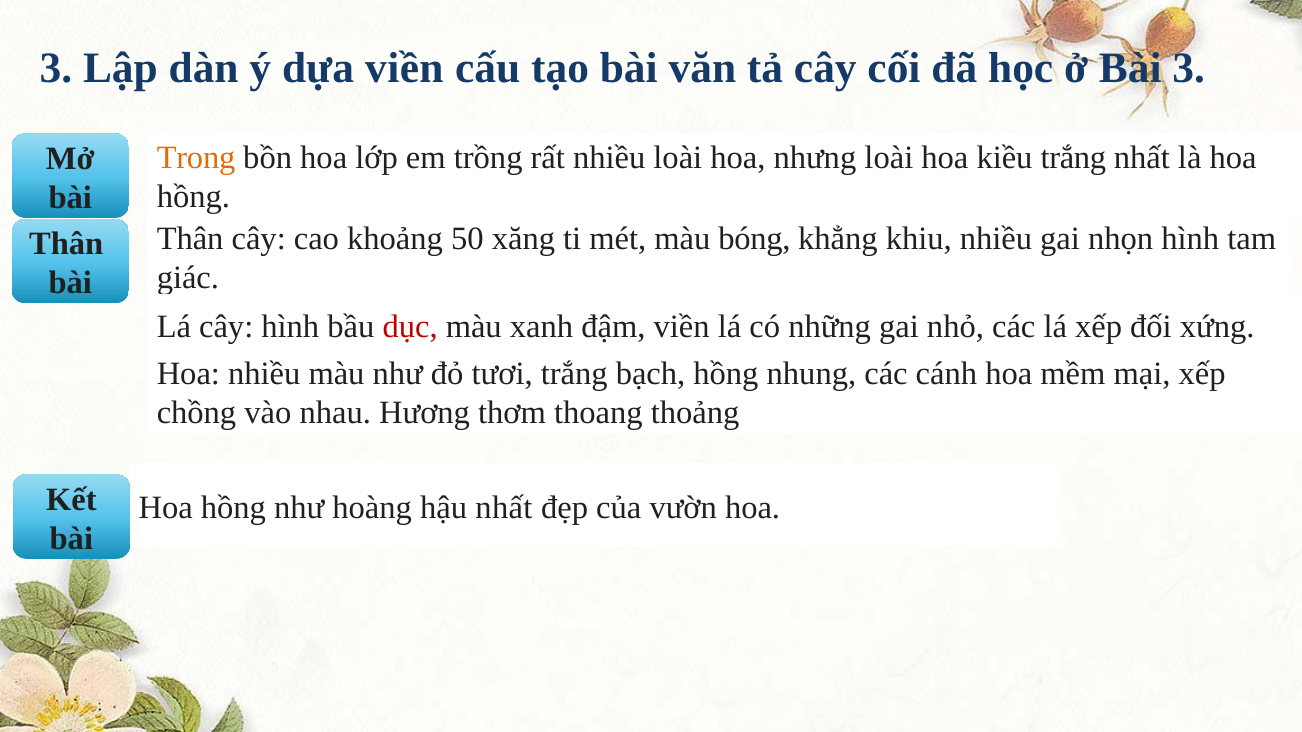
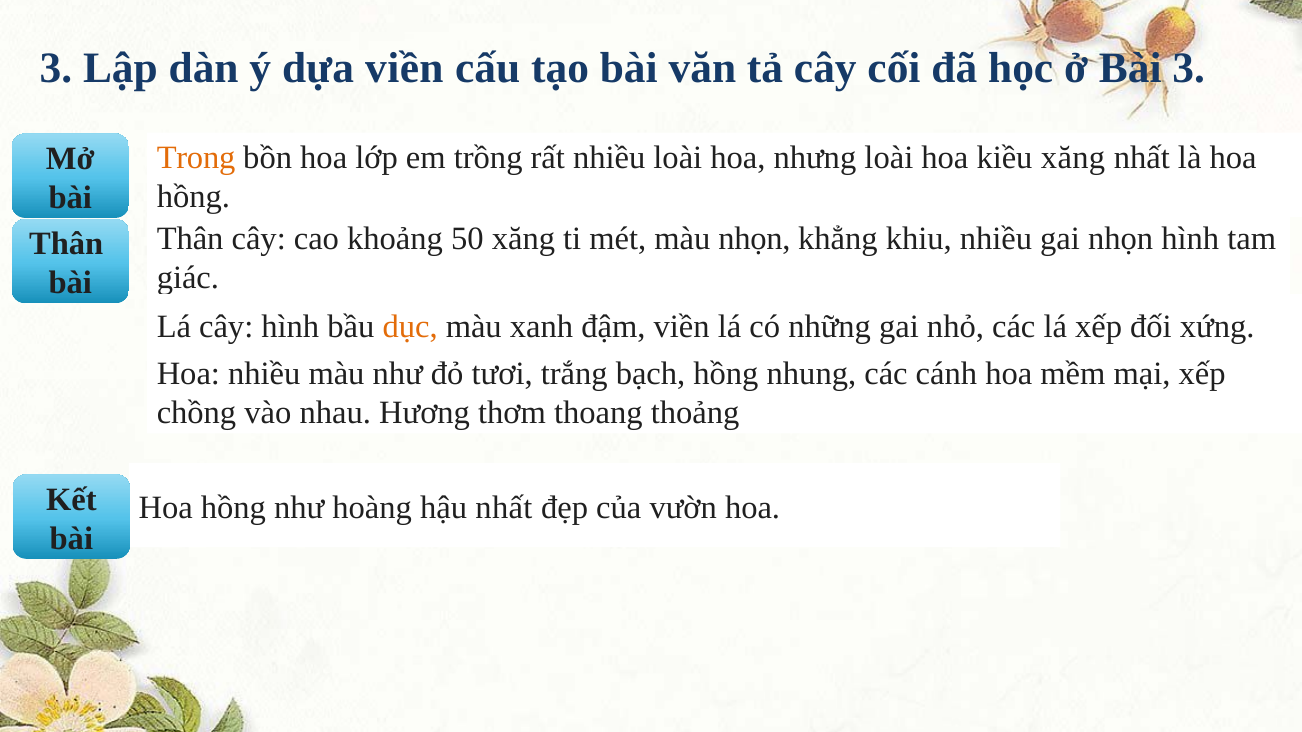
kiều trắng: trắng -> xăng (1073, 158)
màu bóng: bóng -> nhọn (754, 239)
dục colour: red -> orange (410, 327)
